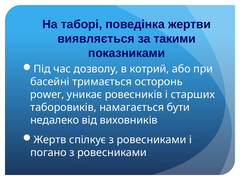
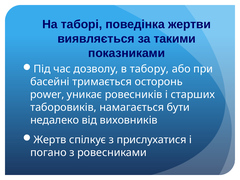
котрий: котрий -> табору (149, 69)
спілкує з ровесниками: ровесниками -> прислухатися (152, 140)
